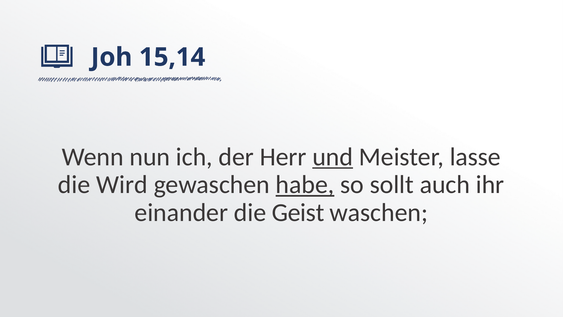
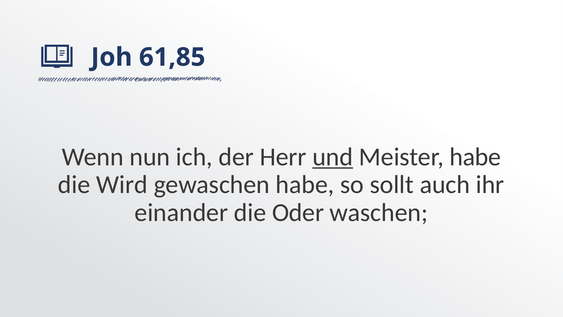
15,14: 15,14 -> 61,85 (172, 57)
Meister lasse: lasse -> habe (475, 157)
habe underline: present -> none (305, 185)
Geist: Geist -> Oder (298, 213)
